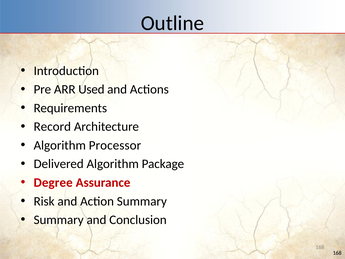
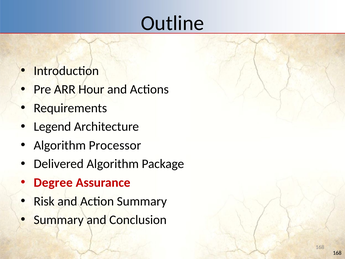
Used: Used -> Hour (91, 89)
Record: Record -> Legend (52, 127)
